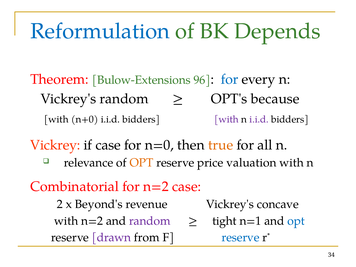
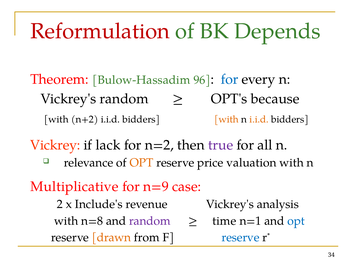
Reformulation colour: blue -> red (100, 31)
Bulow-Extensions: Bulow-Extensions -> Bulow-Hassadim (141, 80)
n+0: n+0 -> n+2 (85, 119)
with colour: purple -> orange (226, 119)
i.i.d colour: purple -> orange (259, 119)
if case: case -> lack (108, 145)
n=0: n=0 -> n=2 (159, 145)
true colour: orange -> purple (221, 145)
Combinatorial: Combinatorial -> Multiplicative (75, 187)
for n=2: n=2 -> n=9 (156, 187)
Beyond's: Beyond's -> Include's (99, 204)
concave: concave -> analysis (278, 204)
with n=2: n=2 -> n=8 (92, 221)
tight: tight -> time (224, 221)
drawn colour: purple -> orange (112, 238)
